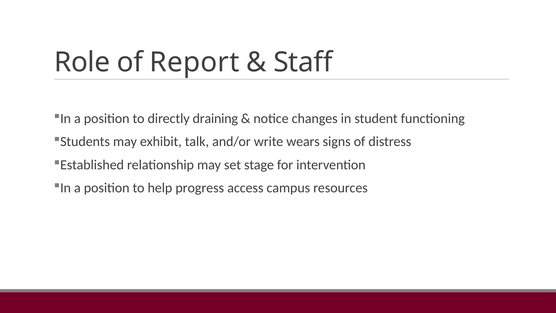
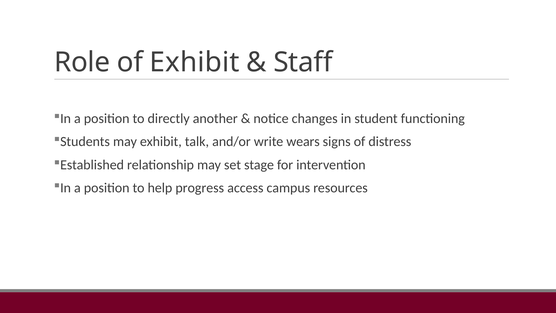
of Report: Report -> Exhibit (195, 62)
draining: draining -> another (215, 118)
